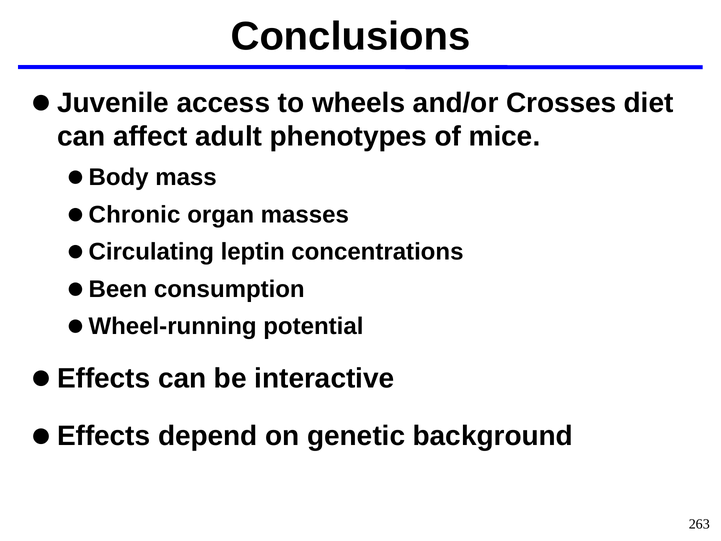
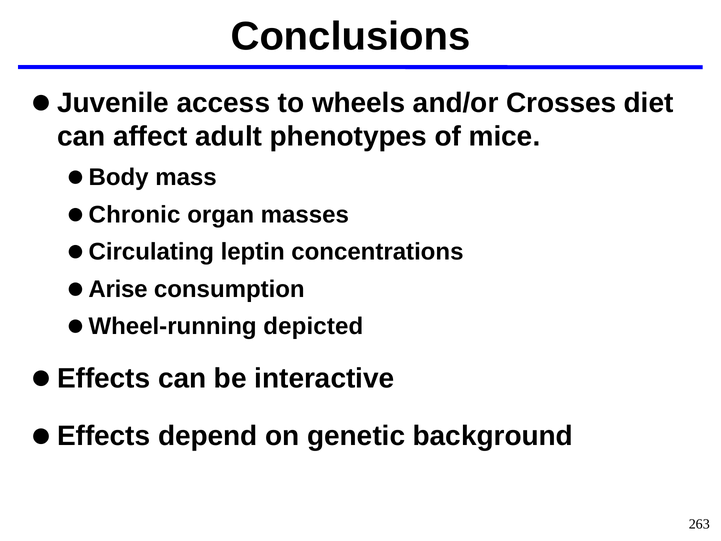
Been: Been -> Arise (118, 289)
potential: potential -> depicted (313, 326)
